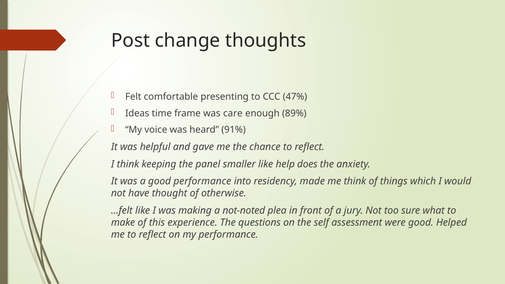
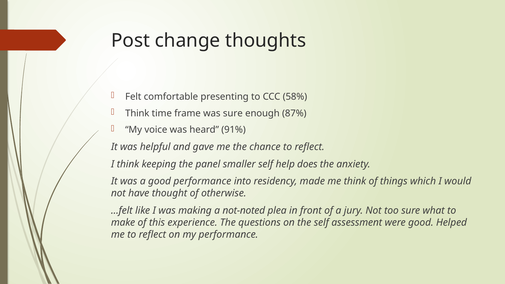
47%: 47% -> 58% (295, 97)
Ideas: Ideas -> Think (137, 113)
was care: care -> sure (233, 113)
89%: 89% -> 87% (294, 113)
smaller like: like -> self (266, 164)
